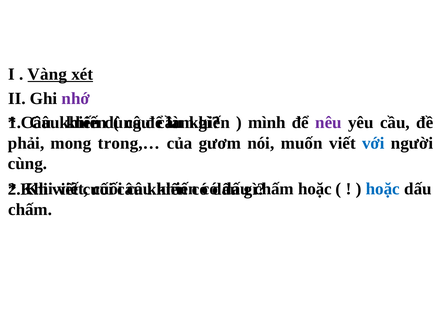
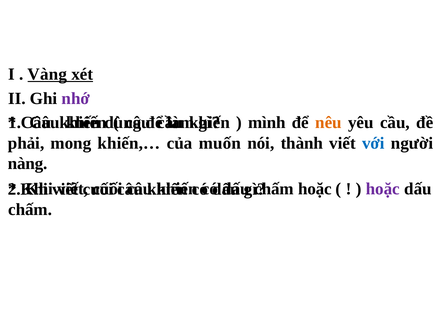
nêu colour: purple -> orange (328, 122)
trong,…: trong,… -> khiến,… (129, 143)
gươm: gươm -> muốn (220, 143)
muốn: muốn -> thành (302, 143)
cùng: cùng -> nàng (28, 163)
hoặc colour: blue -> purple (383, 189)
